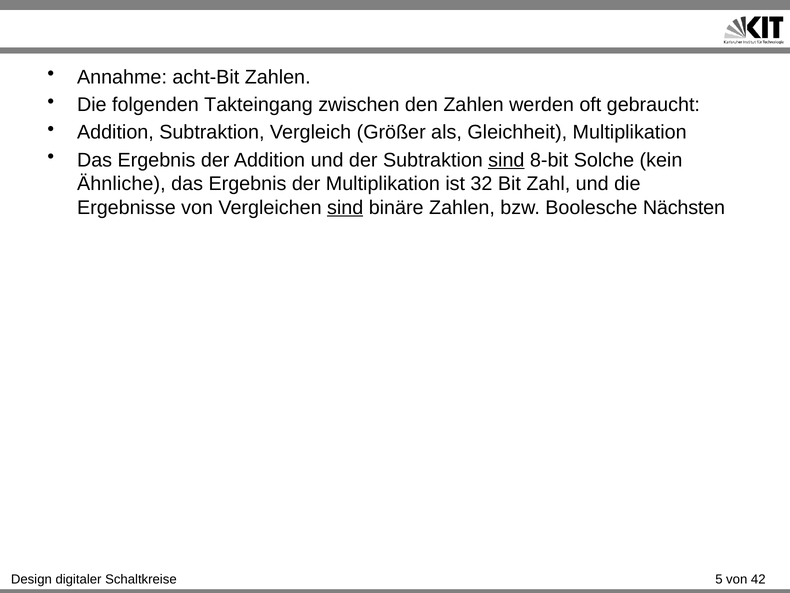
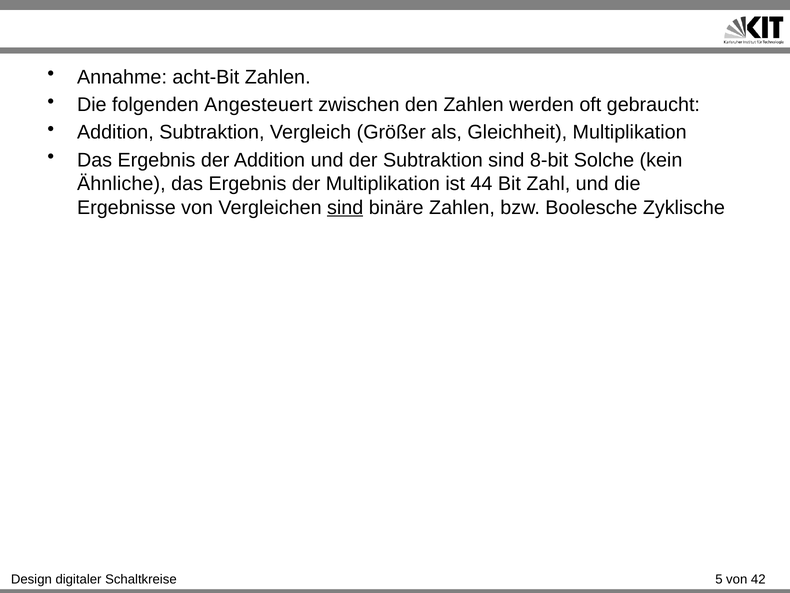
Takteingang: Takteingang -> Angesteuert (258, 105)
sind underline: present -> none (506, 160)
32: 32 -> 44 (481, 184)
Nächsten: Nächsten -> Zyklische (684, 207)
